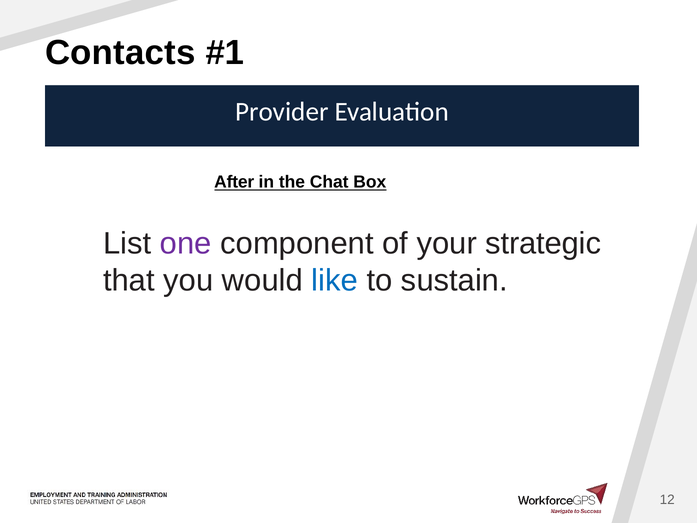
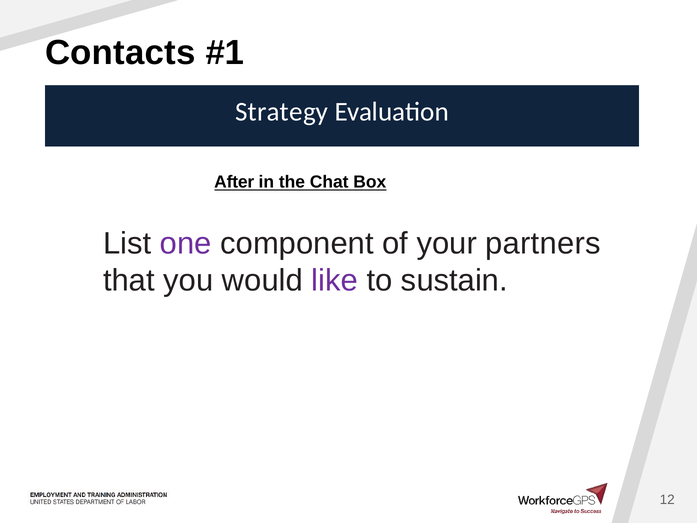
Provider: Provider -> Strategy (282, 112)
strategic: strategic -> partners (543, 243)
like colour: blue -> purple (335, 280)
